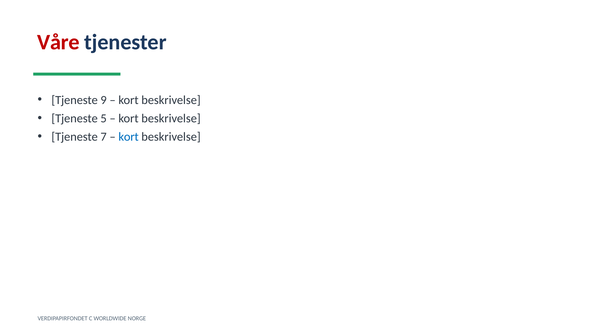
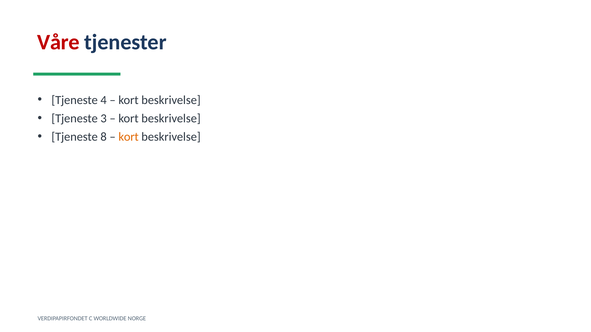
9: 9 -> 4 (104, 100)
5: 5 -> 3 (104, 119)
7: 7 -> 8 (104, 137)
kort colour: blue -> orange (129, 137)
